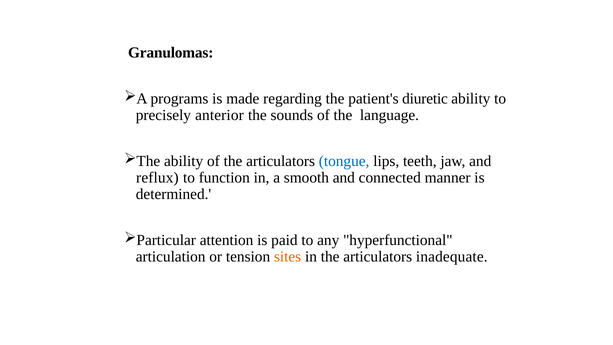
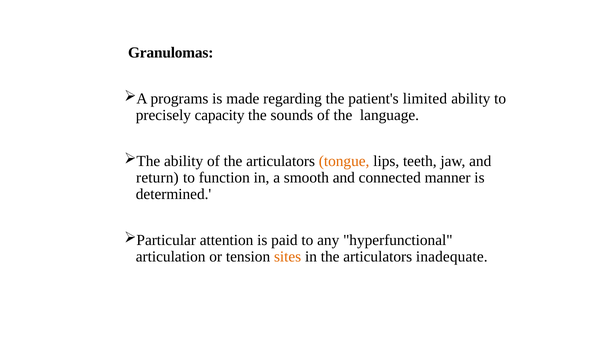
diuretic: diuretic -> limited (425, 98)
anterior: anterior -> capacity (220, 115)
tongue colour: blue -> orange (344, 161)
reflux: reflux -> return (157, 177)
